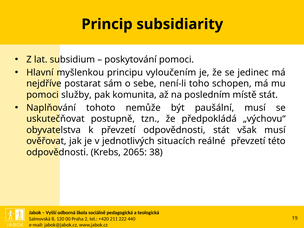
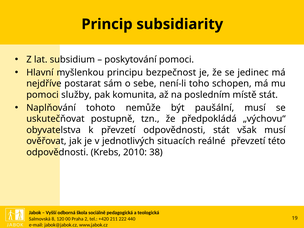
vyloučením: vyloučením -> bezpečnost (171, 72)
2065: 2065 -> 2010 (135, 152)
